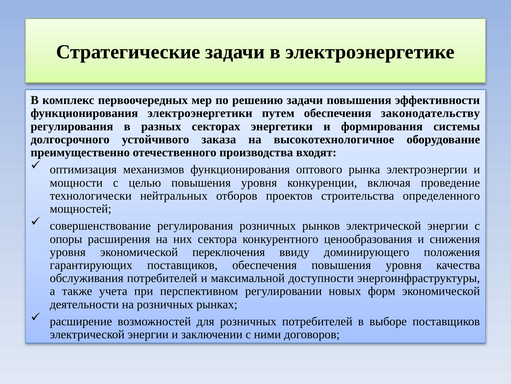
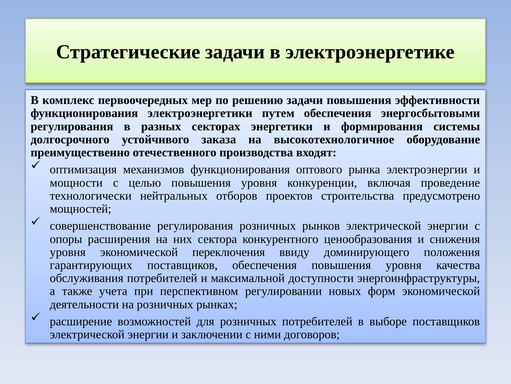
законодательству: законодательству -> энергосбытовыми (430, 113)
определенного: определенного -> предусмотрено (441, 195)
